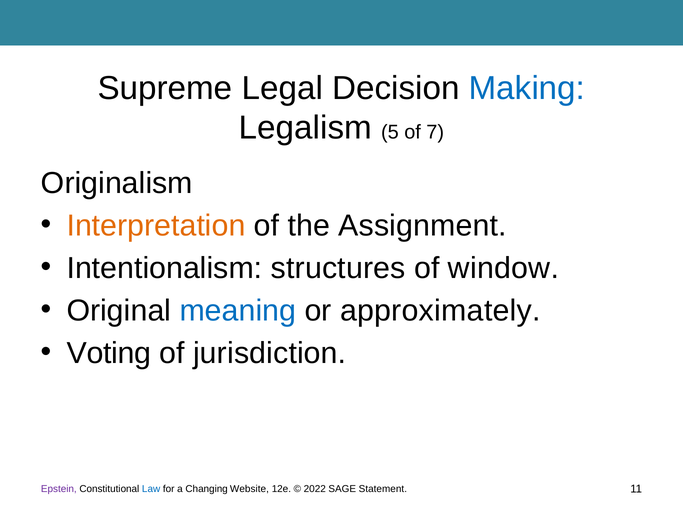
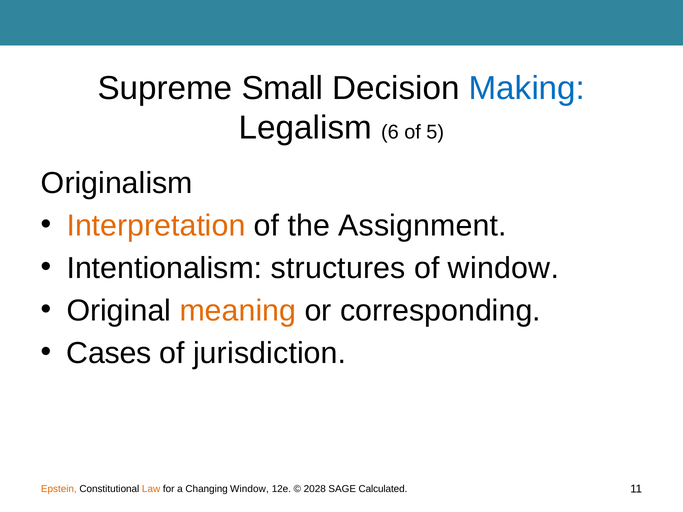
Legal: Legal -> Small (282, 88)
5: 5 -> 6 (390, 132)
7: 7 -> 5 (435, 132)
meaning colour: blue -> orange (238, 311)
approximately: approximately -> corresponding (440, 311)
Voting: Voting -> Cases (109, 353)
Epstein colour: purple -> orange (59, 489)
Law colour: blue -> orange (151, 489)
Changing Website: Website -> Window (249, 489)
2022: 2022 -> 2028 (315, 489)
Statement: Statement -> Calculated (383, 489)
